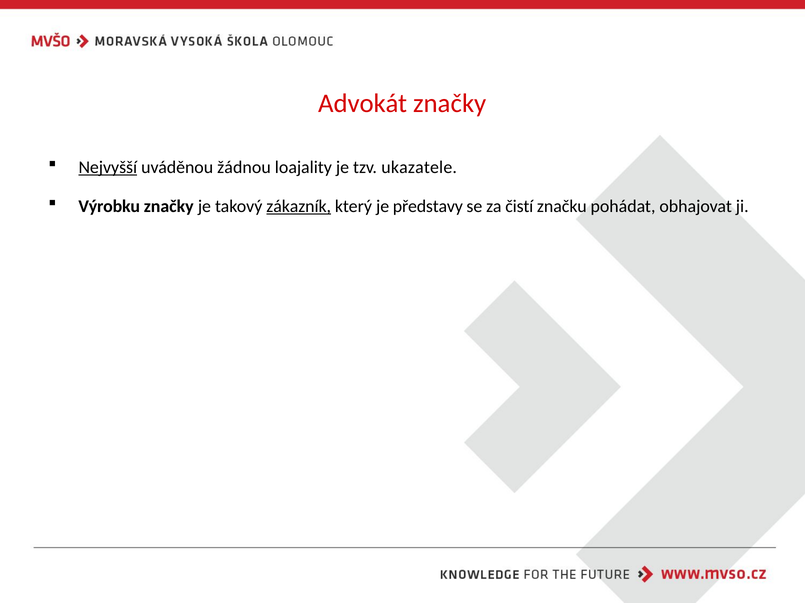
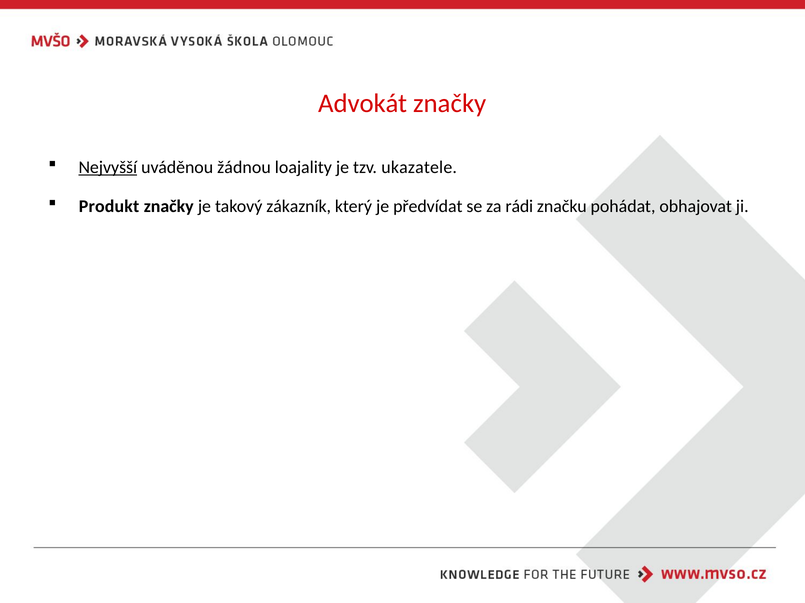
Výrobku: Výrobku -> Produkt (109, 206)
zákazník underline: present -> none (299, 206)
představy: představy -> předvídat (428, 206)
čistí: čistí -> rádi (519, 206)
